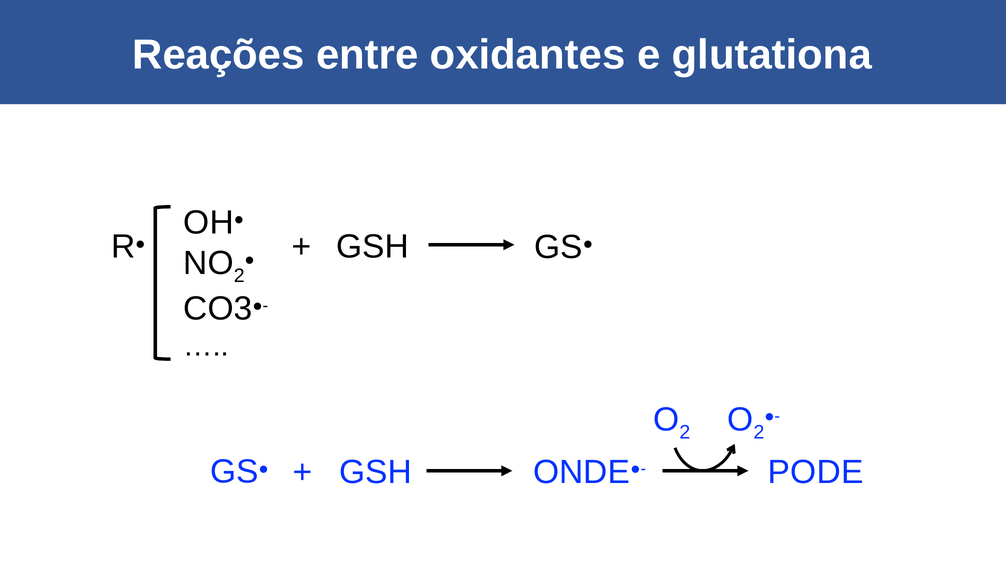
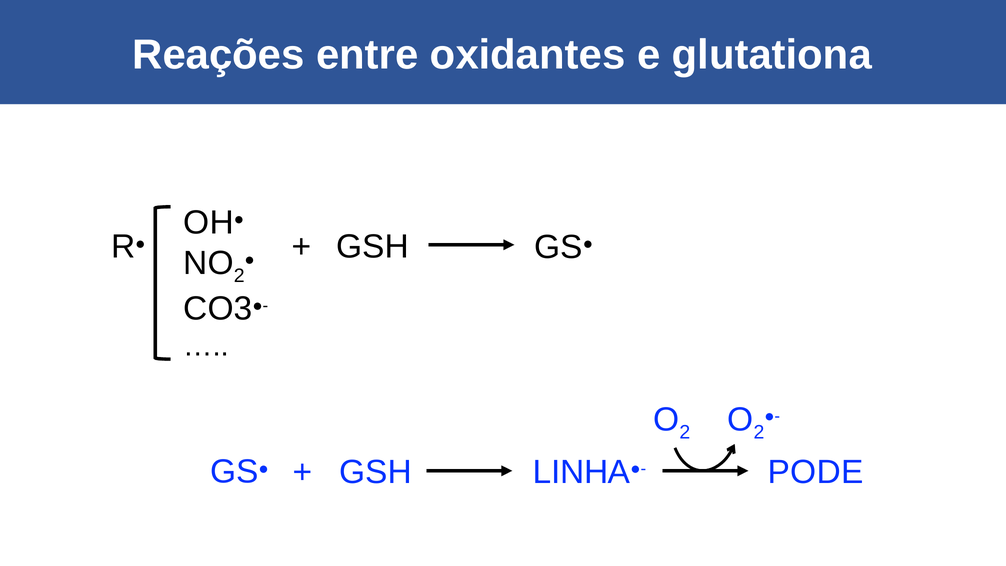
ONDE: ONDE -> LINHA (582, 472)
